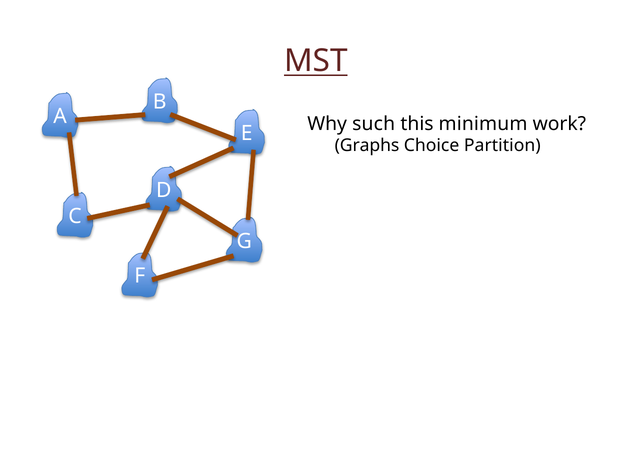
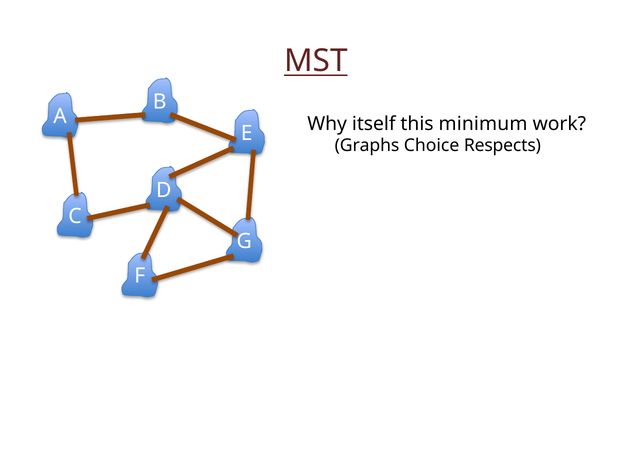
such: such -> itself (374, 124)
Partition: Partition -> Respects (502, 146)
